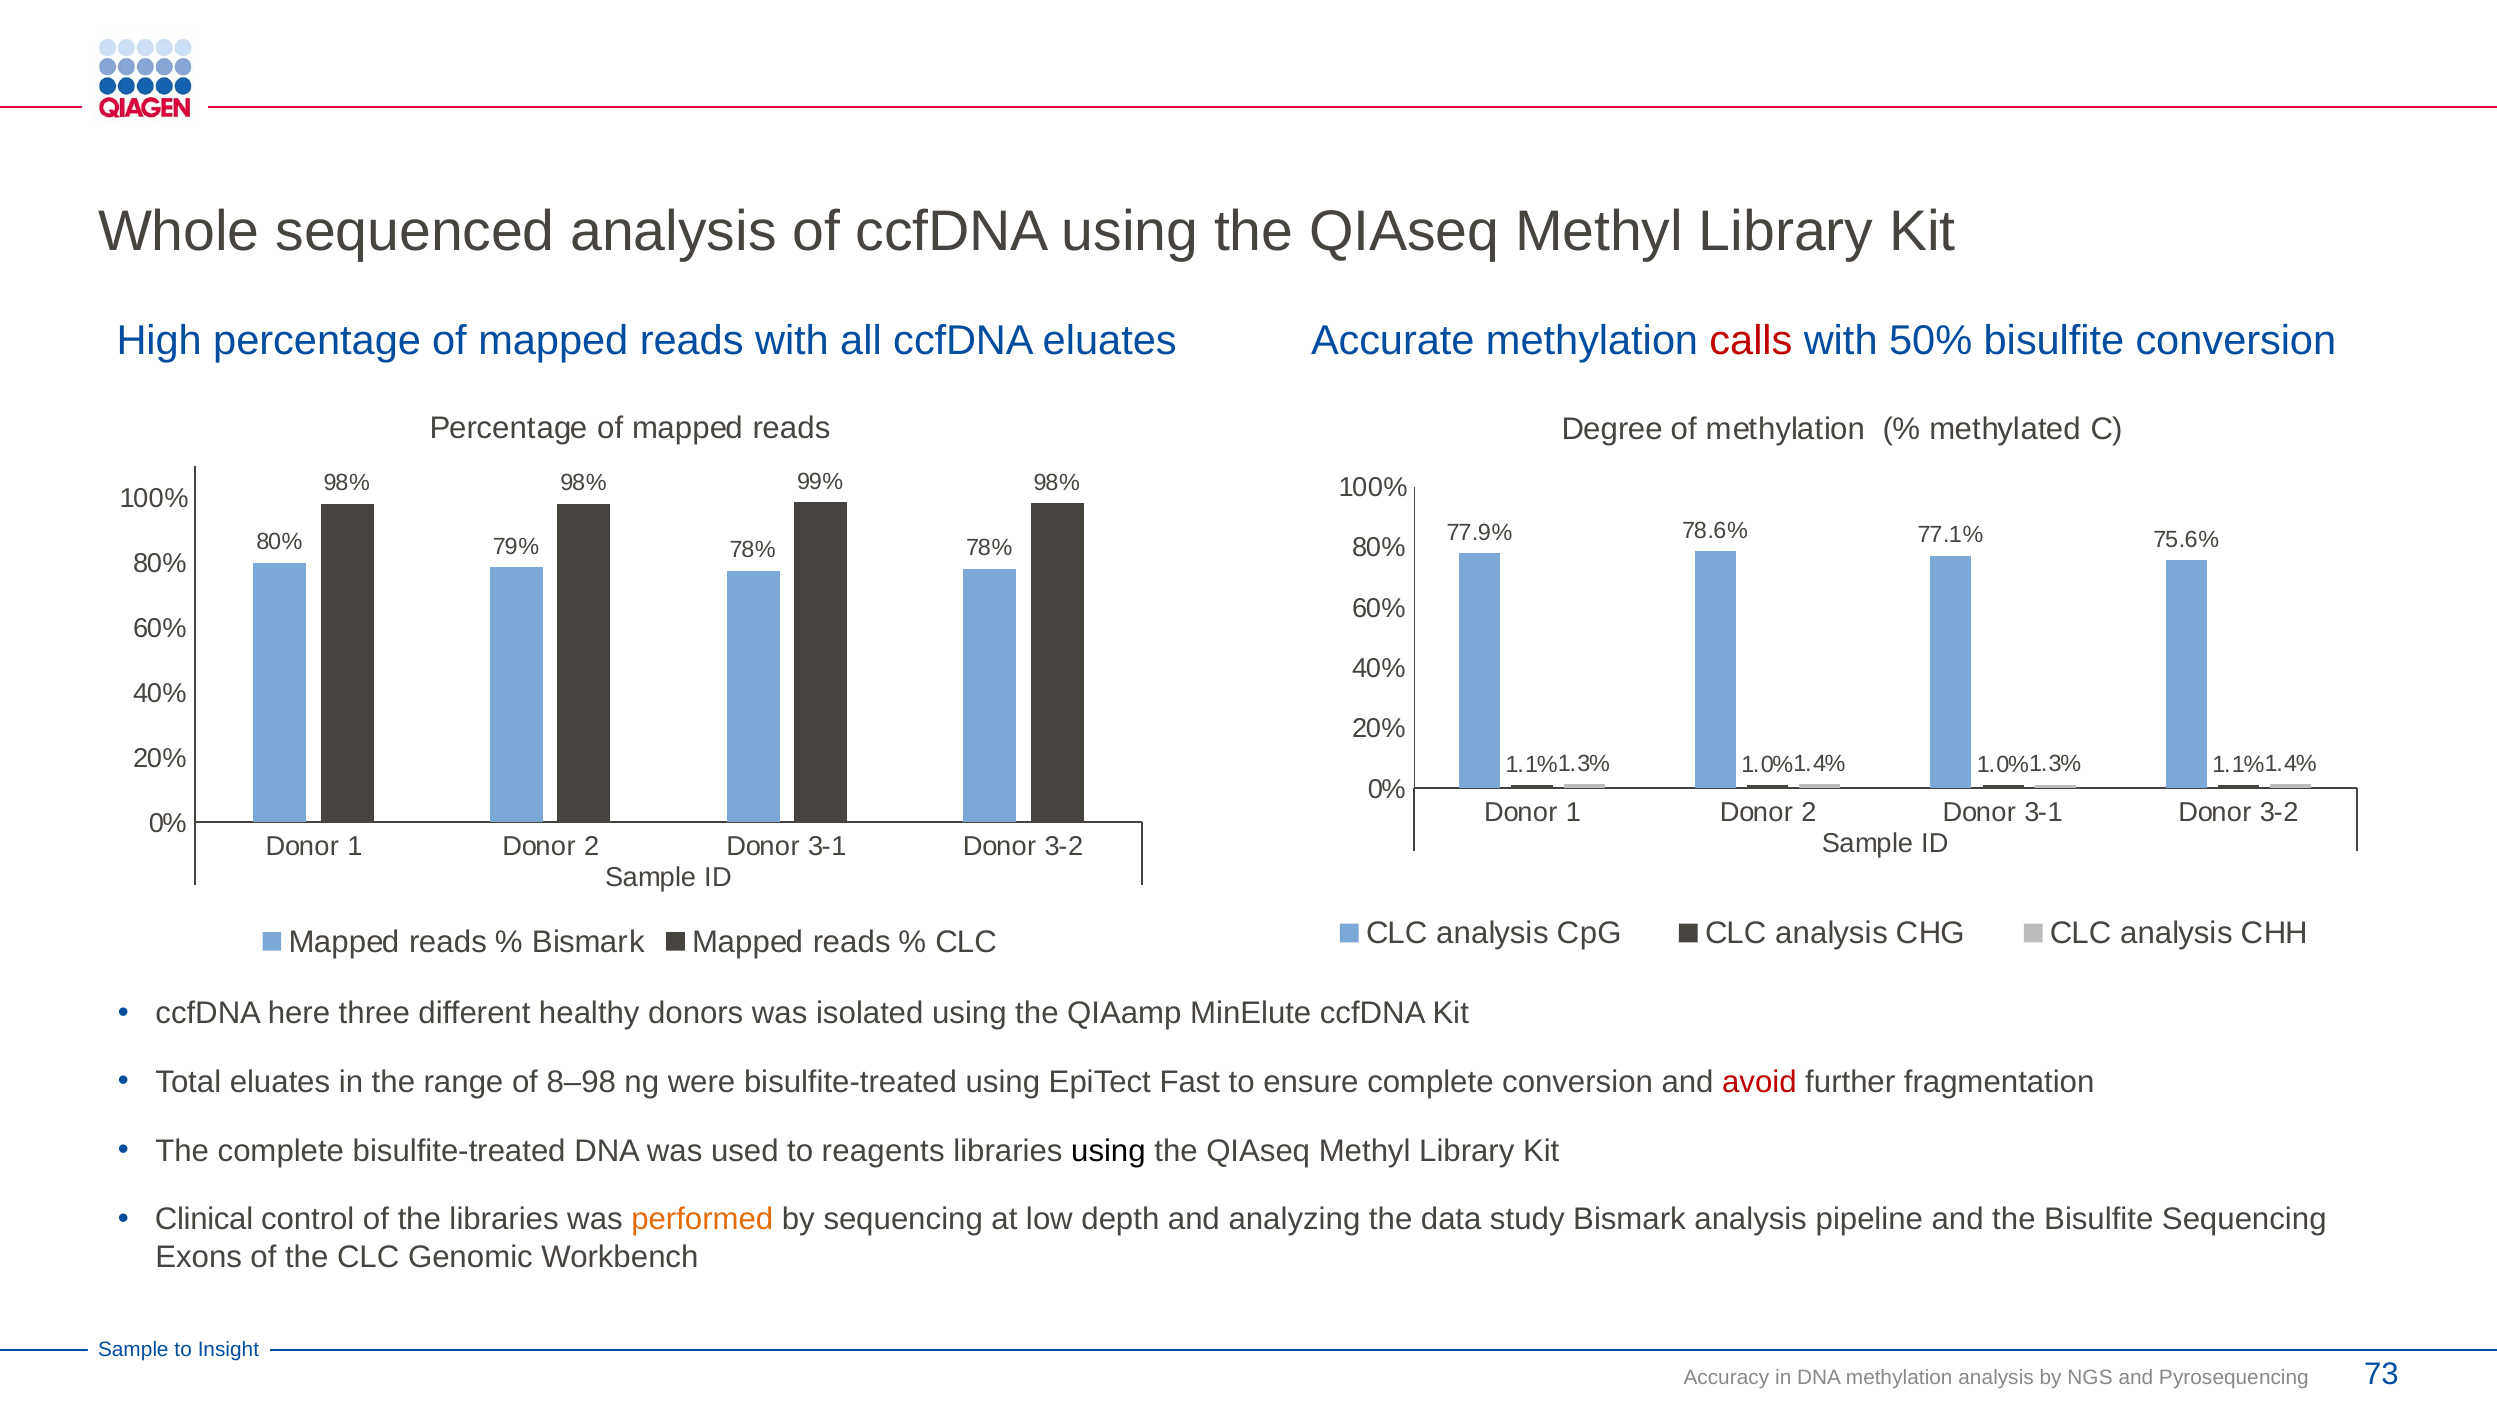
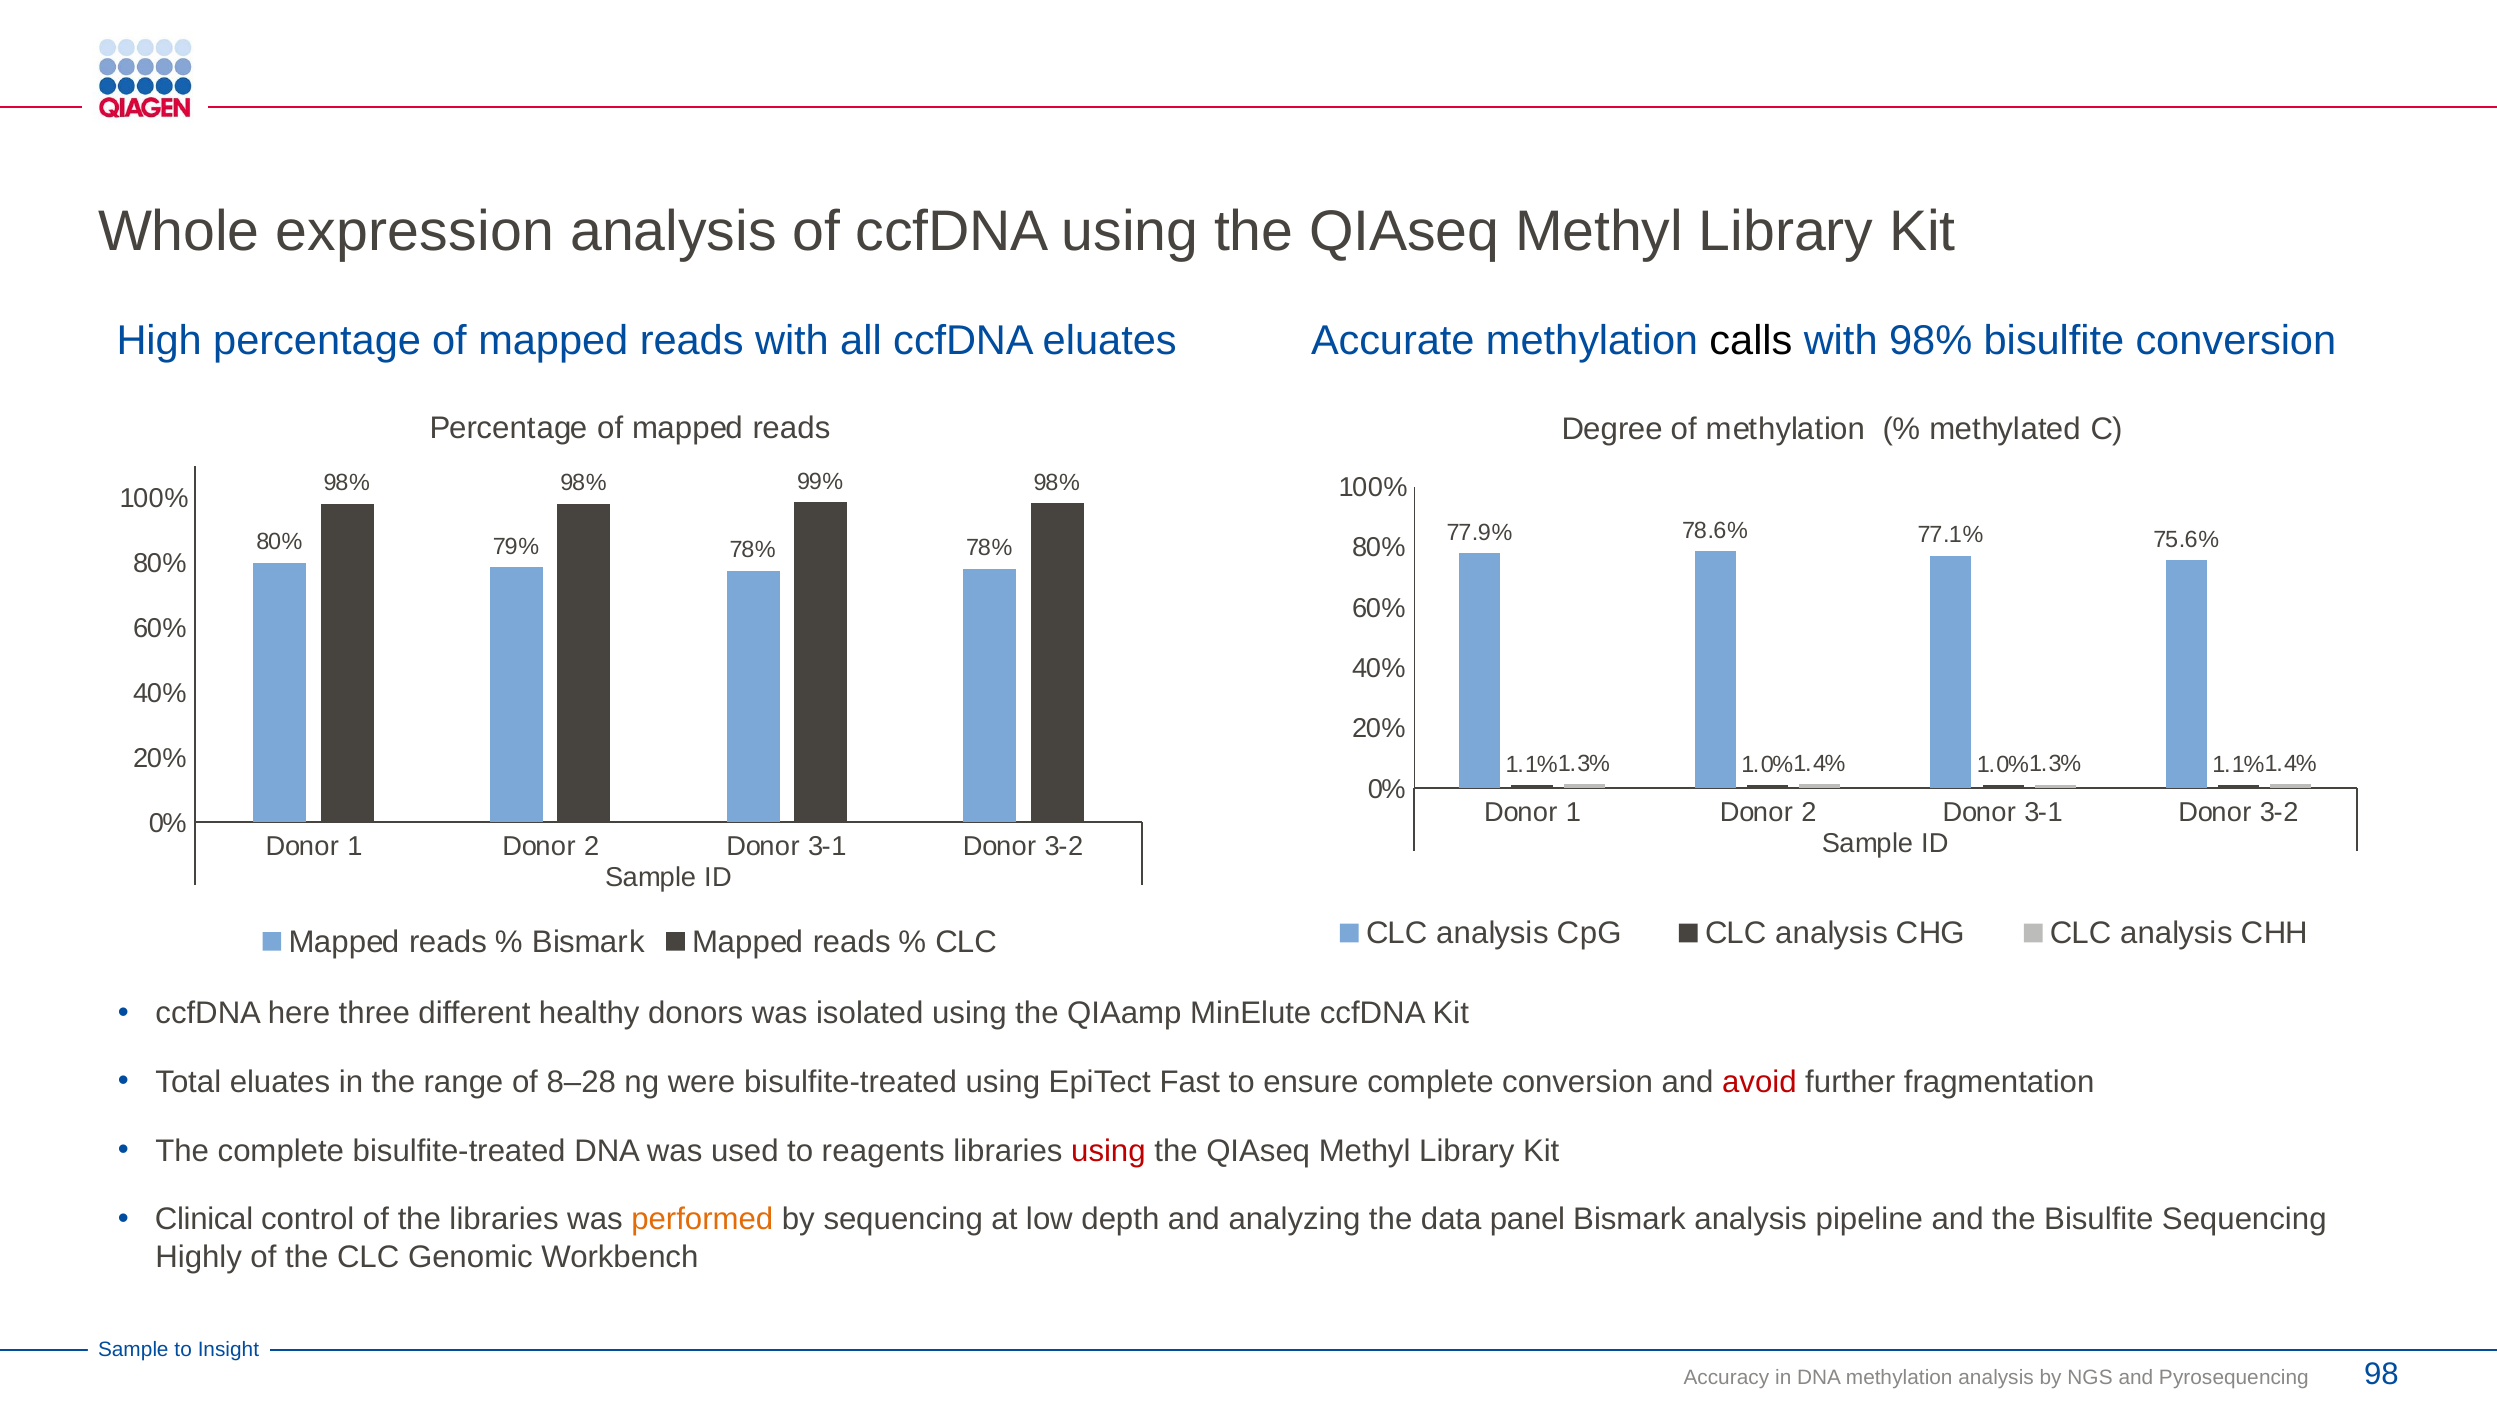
sequenced: sequenced -> expression (415, 232)
calls colour: red -> black (1751, 341)
with 50%: 50% -> 98% (1931, 341)
8–98: 8–98 -> 8–28 (581, 1083)
using colour: black -> red (1108, 1151)
study: study -> panel (1527, 1220)
Exons: Exons -> Highly (199, 1257)
73: 73 -> 98 (2381, 1374)
